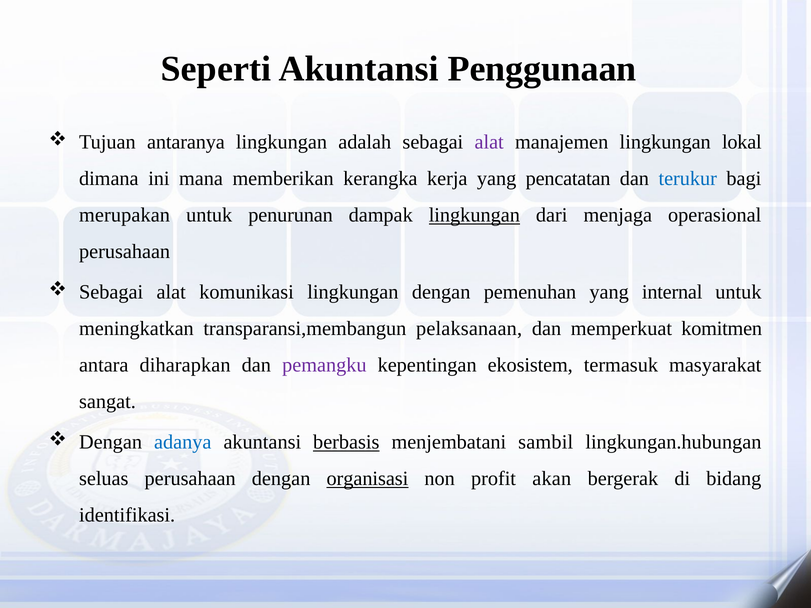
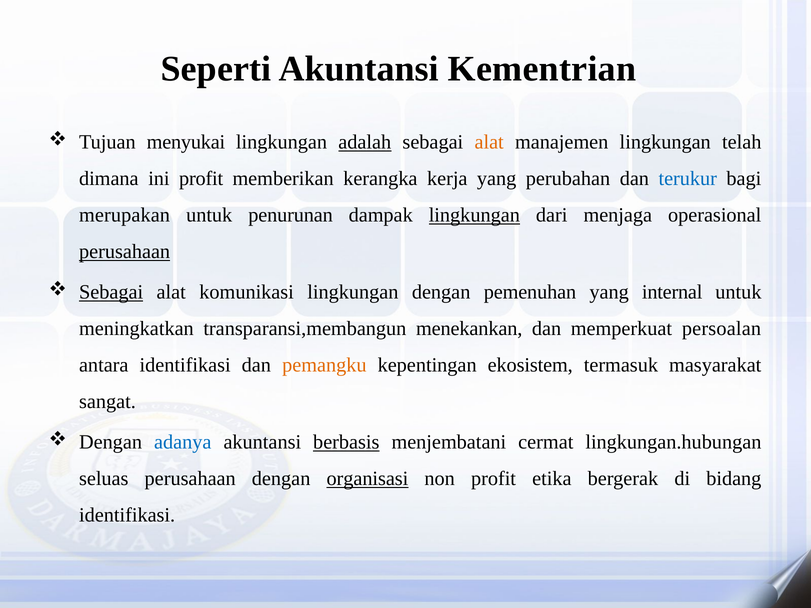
Penggunaan: Penggunaan -> Kementrian (542, 69)
antaranya: antaranya -> menyukai (186, 142)
adalah underline: none -> present (365, 142)
alat colour: purple -> orange (489, 142)
lokal: lokal -> telah (742, 142)
ini mana: mana -> profit (201, 179)
pencatatan: pencatatan -> perubahan (568, 179)
perusahaan underline: none -> present (125, 252)
Sebagai underline: none -> present (111, 292)
pelaksanaan: pelaksanaan -> menekankan (469, 329)
komitmen: komitmen -> persoalan (722, 329)
antara diharapkan: diharapkan -> identifikasi (185, 365)
pemangku colour: purple -> orange (324, 365)
sambil: sambil -> cermat (546, 442)
akan: akan -> etika (552, 479)
